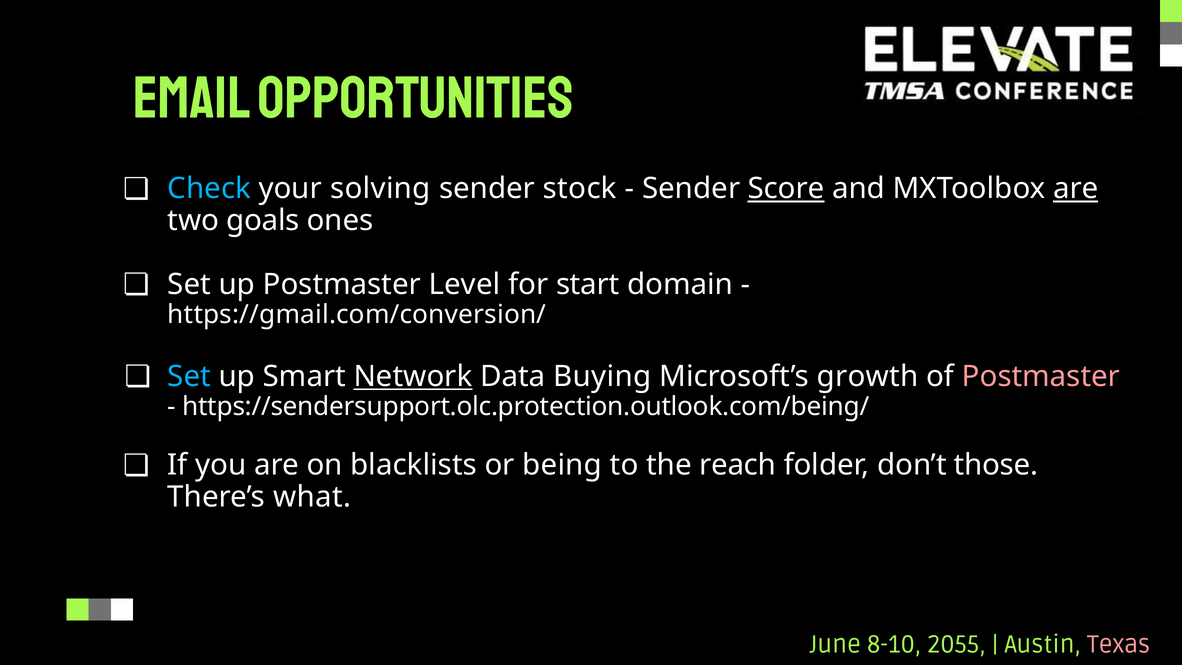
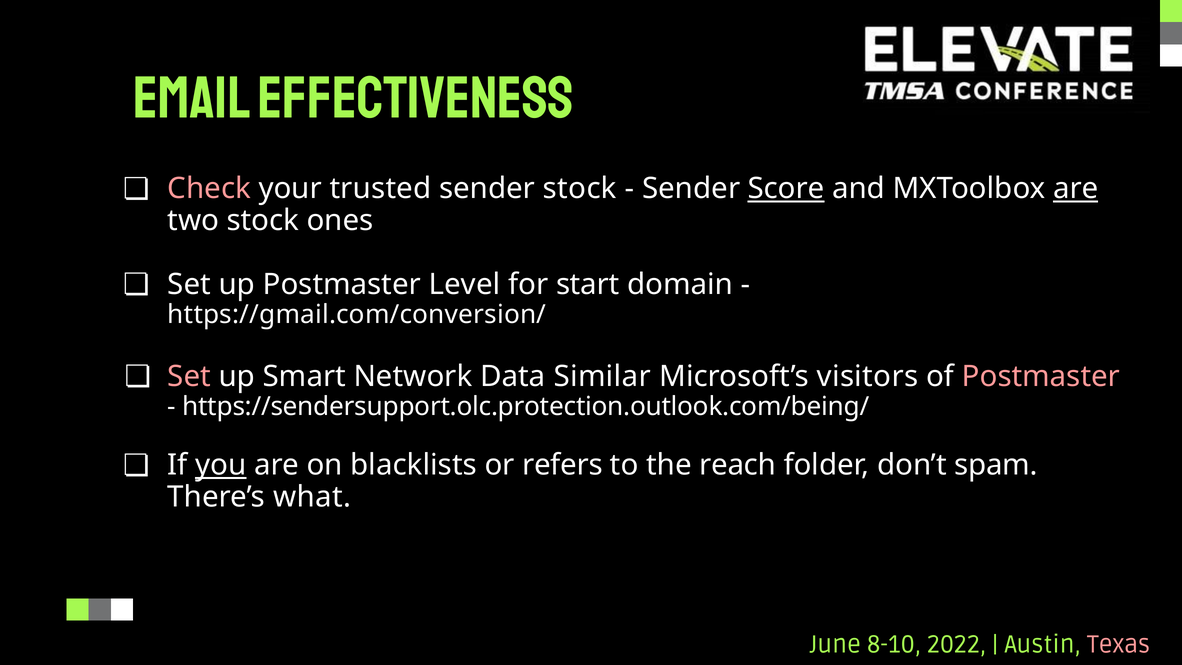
opportunities: opportunities -> effectiveness (416, 98)
Check colour: light blue -> pink (209, 189)
solving: solving -> trusted (380, 189)
two goals: goals -> stock (263, 221)
Set colour: light blue -> pink (189, 377)
Network underline: present -> none (413, 377)
Buying: Buying -> Similar (602, 377)
growth: growth -> visitors (867, 377)
you underline: none -> present (221, 465)
being: being -> refers (562, 465)
those: those -> spam (996, 465)
2055: 2055 -> 2022 (957, 644)
